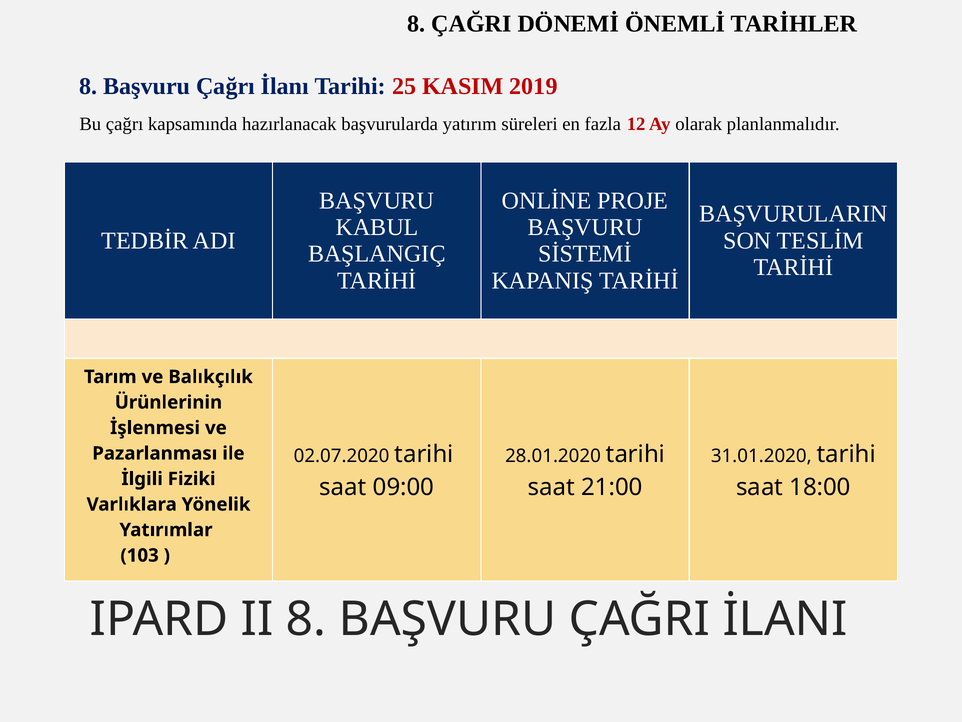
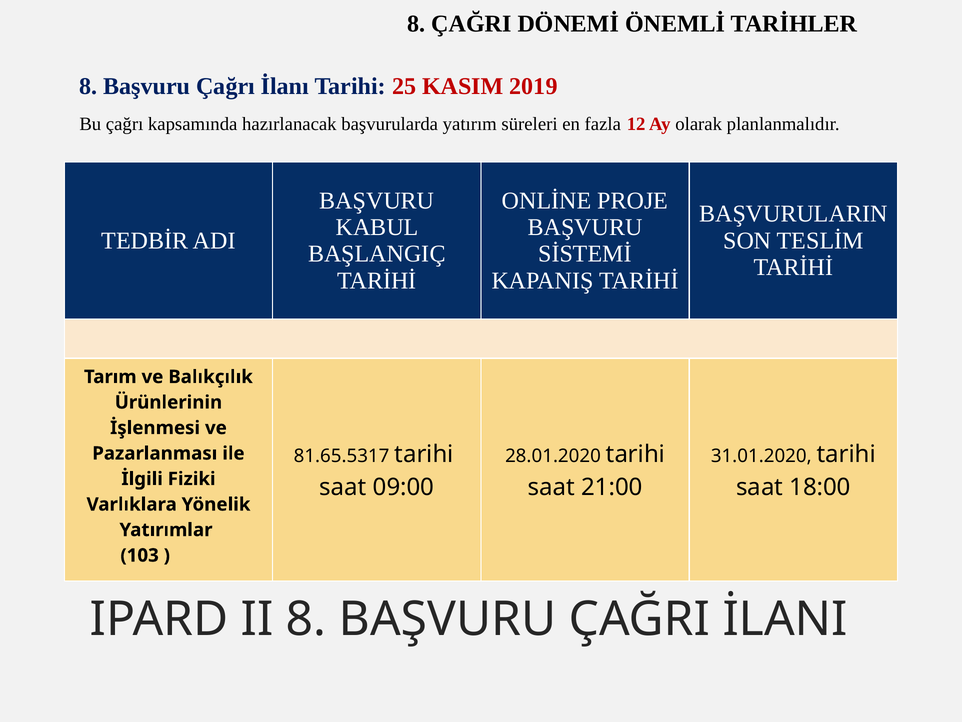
02.07.2020: 02.07.2020 -> 81.65.5317 (342, 456)
